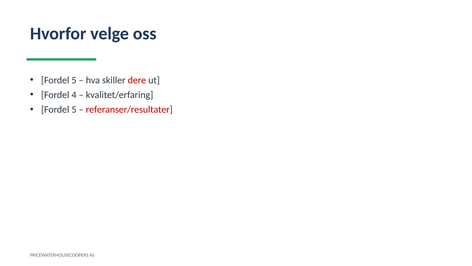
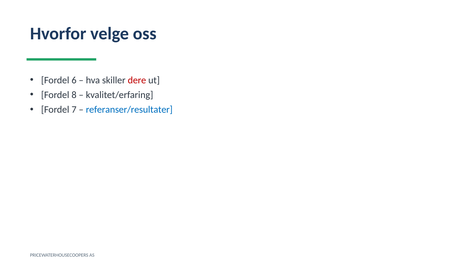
5: 5 -> 6 (74, 80)
4: 4 -> 8 (74, 95)
5: 5 -> 7 (74, 109)
referanser/resultater colour: red -> blue (129, 109)
